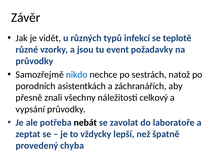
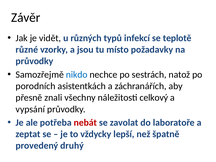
event: event -> místo (118, 50)
nebát colour: black -> red (85, 123)
chyba: chyba -> druhý (72, 146)
